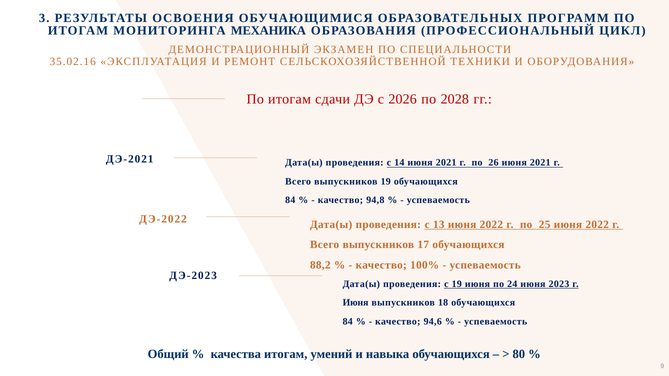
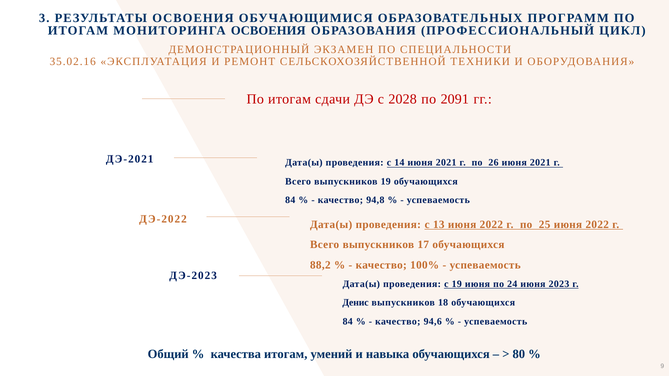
МОНИТОРИНГА МЕХАНИКА: МЕХАНИКА -> ОСВОЕНИЯ (268, 31)
2026: 2026 -> 2028 (403, 99)
2028: 2028 -> 2091 (455, 99)
Июня: Июня -> Денис (356, 303)
